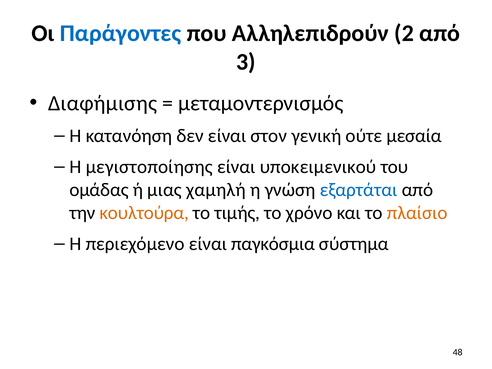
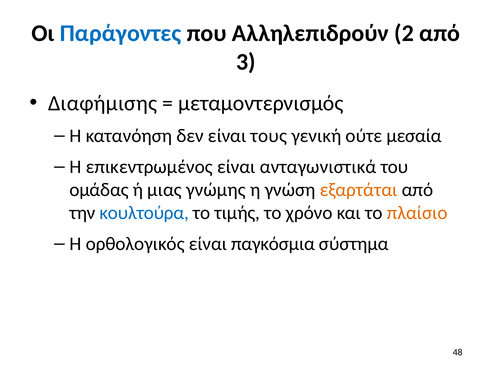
στον: στον -> τους (269, 136)
μεγιστοποίησης: μεγιστοποίησης -> επικεντρωμένος (149, 167)
υποκειμενικού: υποκειμενικού -> ανταγωνιστικά (318, 167)
χαμηλή: χαμηλή -> γνώμης (216, 190)
εξαρτάται colour: blue -> orange (359, 190)
κουλτούρα colour: orange -> blue (144, 213)
περιεχόμενο: περιεχόμενο -> ορθολογικός (135, 244)
